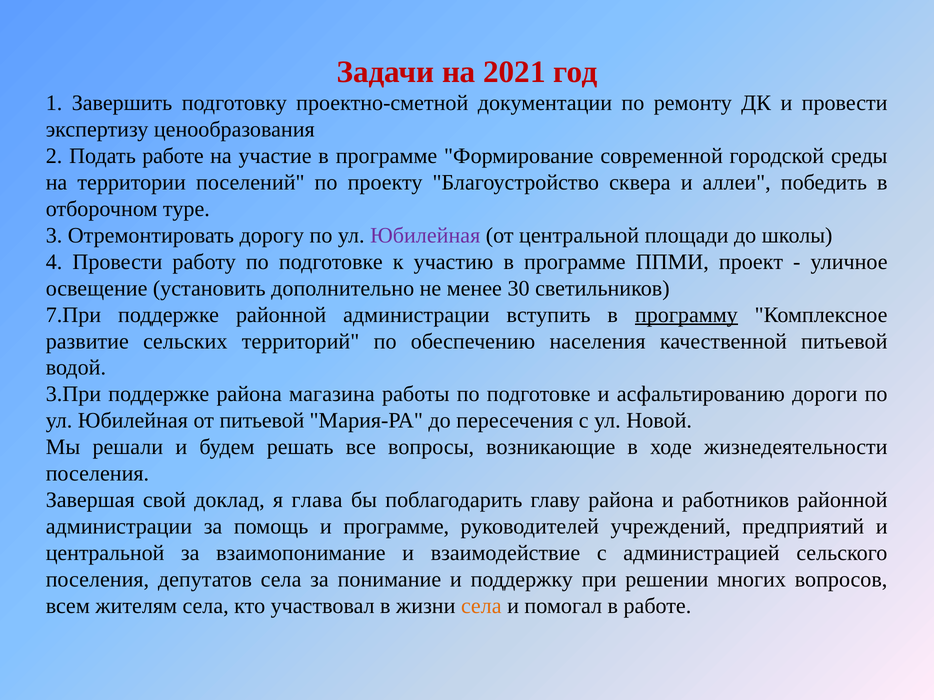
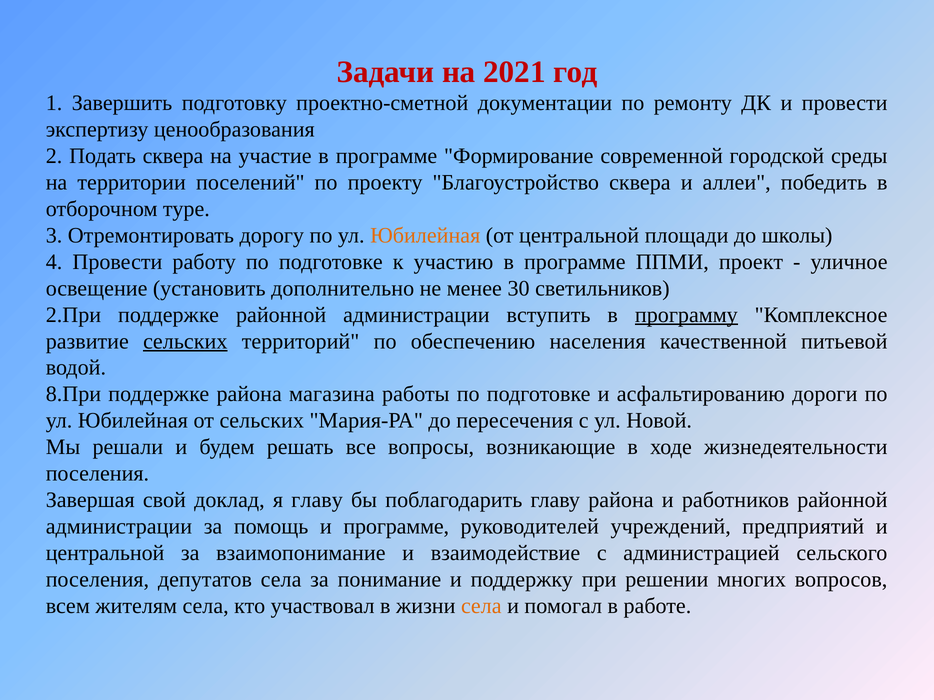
Подать работе: работе -> сквера (173, 156)
Юбилейная colour: purple -> orange (425, 236)
7.При: 7.При -> 2.При (73, 315)
сельских underline: none -> present (185, 341)
3.При: 3.При -> 8.При (73, 394)
от питьевой: питьевой -> сельских (262, 421)
я глава: глава -> главу (317, 500)
